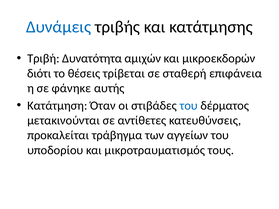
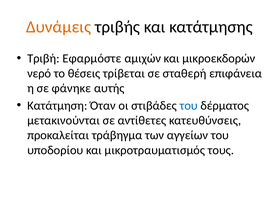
Δυνάμεις colour: blue -> orange (59, 27)
Δυνατότητα: Δυνατότητα -> Εφαρμόστε (92, 59)
διότι: διότι -> νερό (39, 73)
